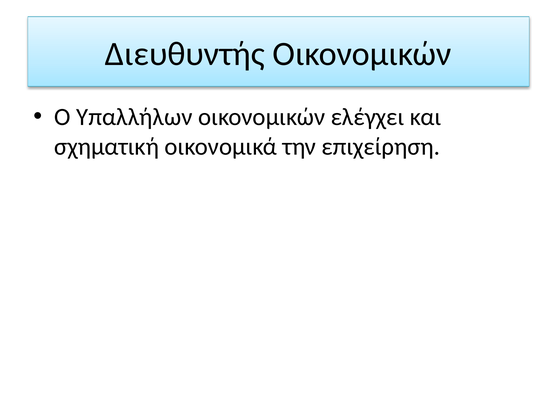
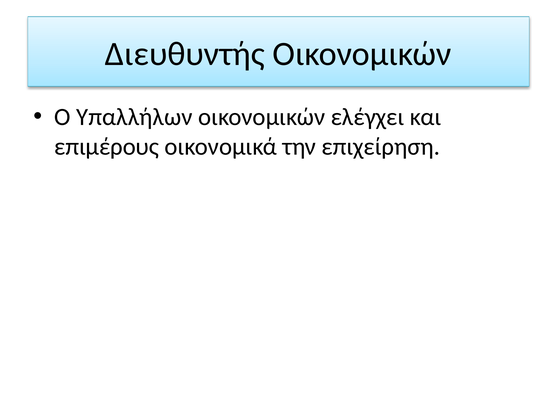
σχηματική: σχηματική -> επιμέρους (107, 147)
